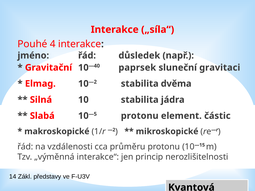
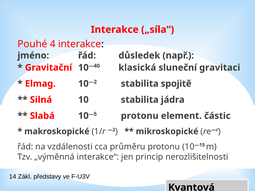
paprsek: paprsek -> klasická (137, 68)
dvěma: dvěma -> spojitě (176, 84)
